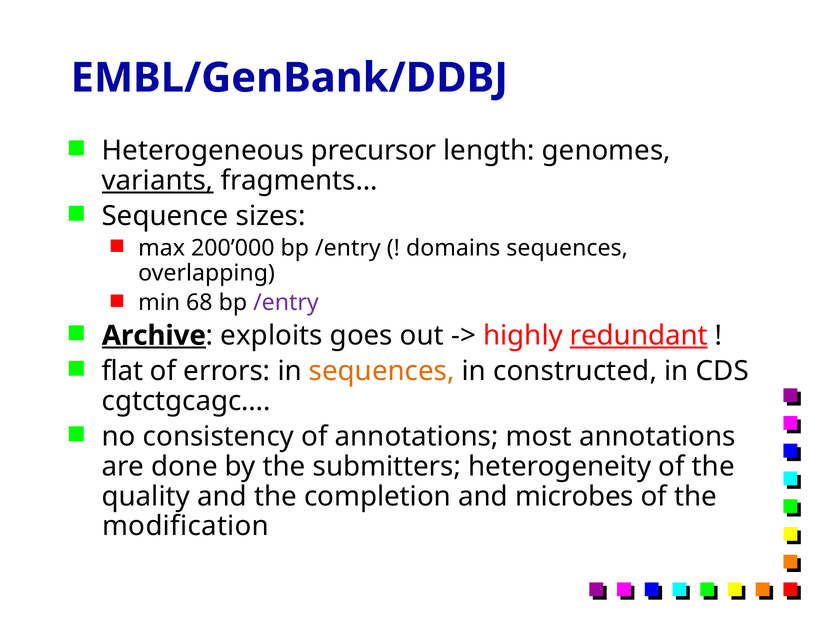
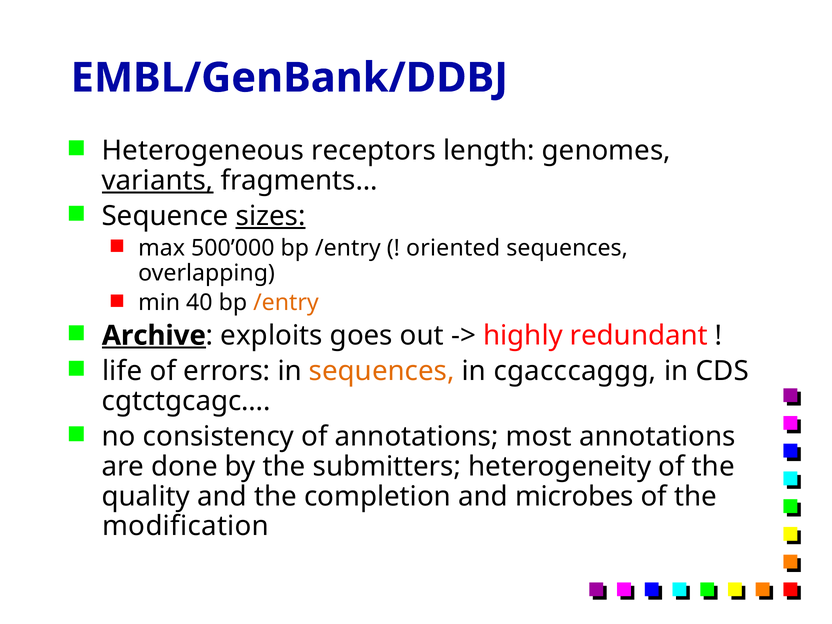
precursor: precursor -> receptors (374, 151)
sizes underline: none -> present (271, 216)
200’000: 200’000 -> 500’000 (233, 248)
domains: domains -> oriented (453, 248)
68: 68 -> 40 (199, 303)
/entry colour: purple -> orange (286, 303)
redundant underline: present -> none (639, 336)
flat: flat -> life (122, 371)
constructed: constructed -> cgacccaggg (575, 371)
